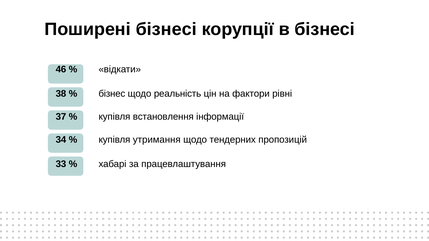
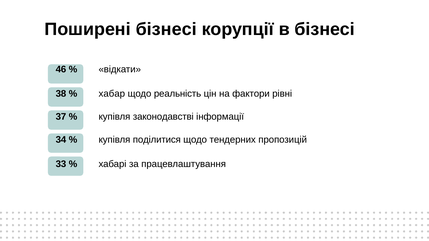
бізнес: бізнес -> хабар (112, 94)
встановлення: встановлення -> законодавстві (163, 117)
утримання: утримання -> поділитися (157, 140)
